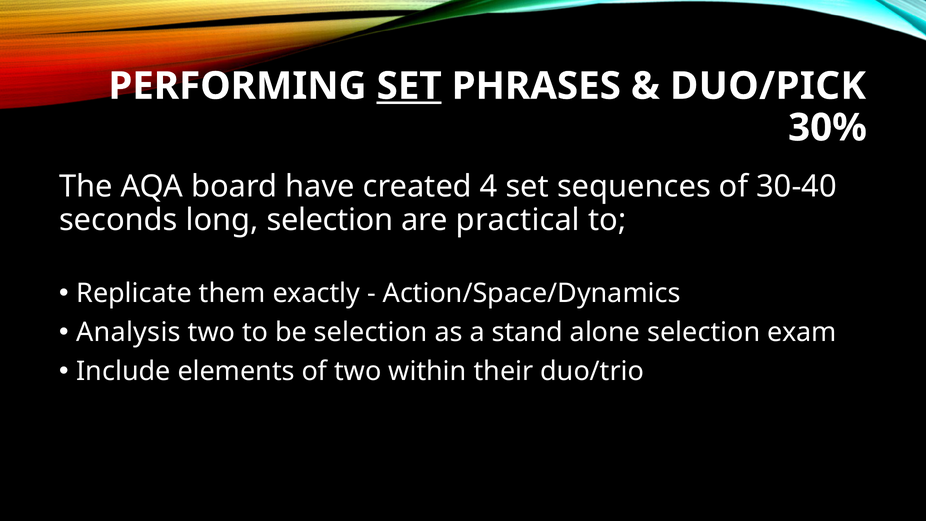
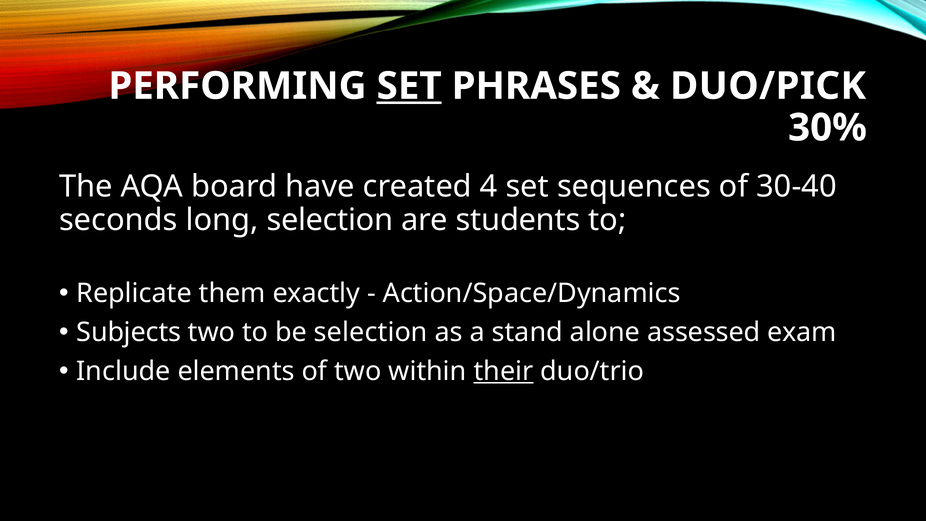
practical: practical -> students (518, 220)
Analysis: Analysis -> Subjects (129, 332)
alone selection: selection -> assessed (704, 332)
their underline: none -> present (504, 371)
